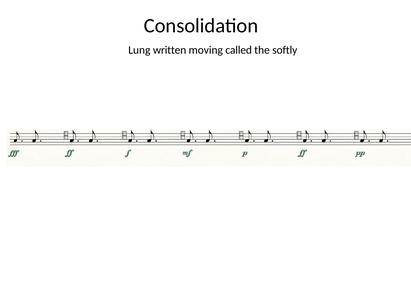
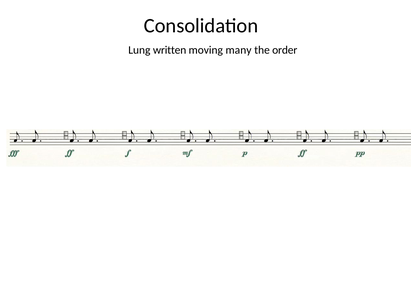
called: called -> many (239, 50)
softly: softly -> order (285, 50)
